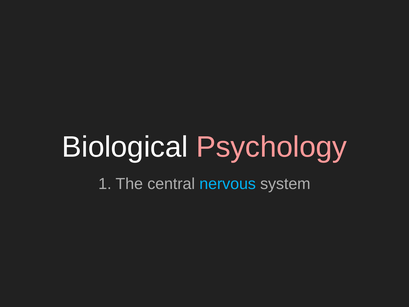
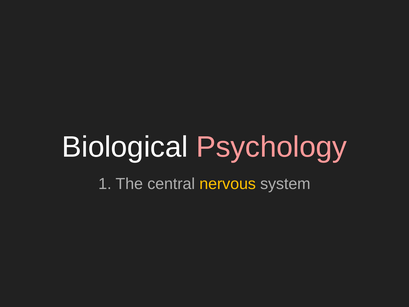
nervous colour: light blue -> yellow (228, 184)
